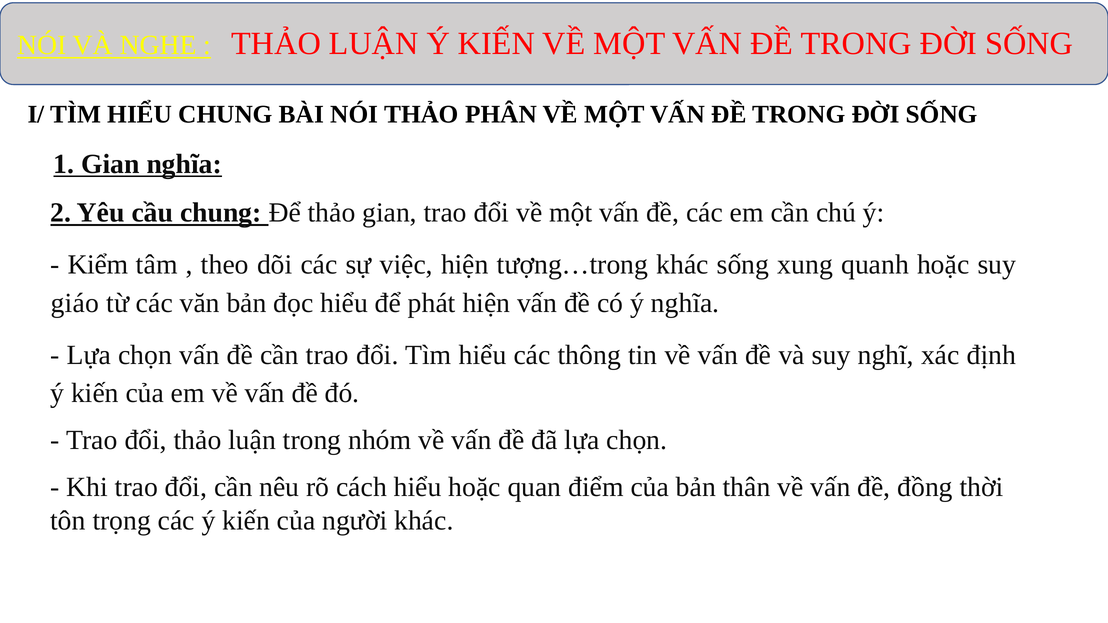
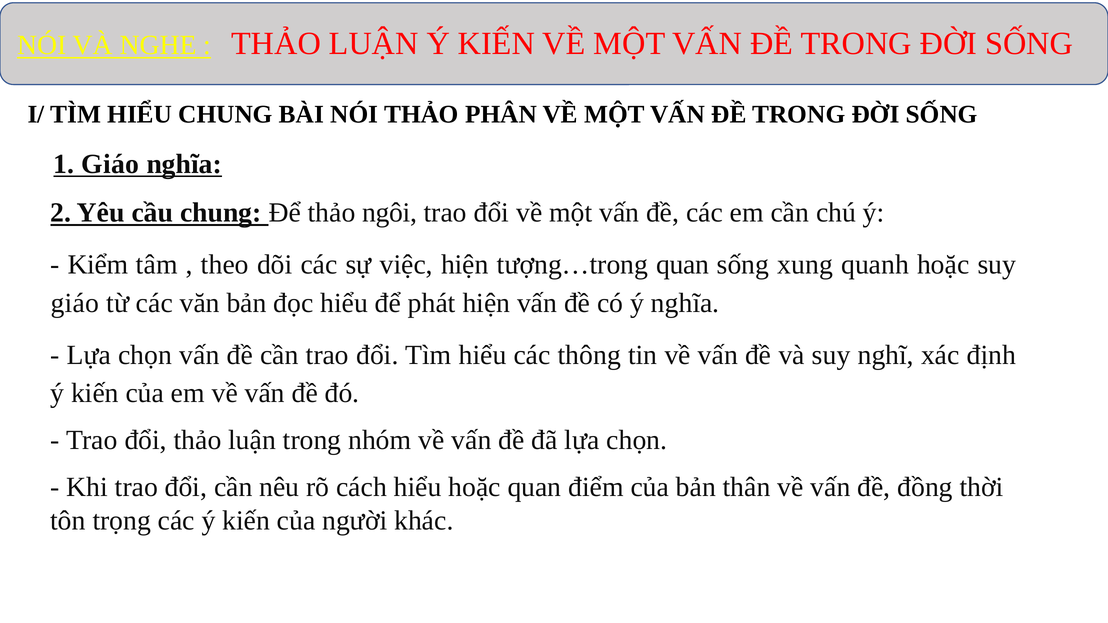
1 Gian: Gian -> Giáo (110, 164)
thảo gian: gian -> ngôi (390, 213)
tượng…trong khác: khác -> quan (683, 265)
